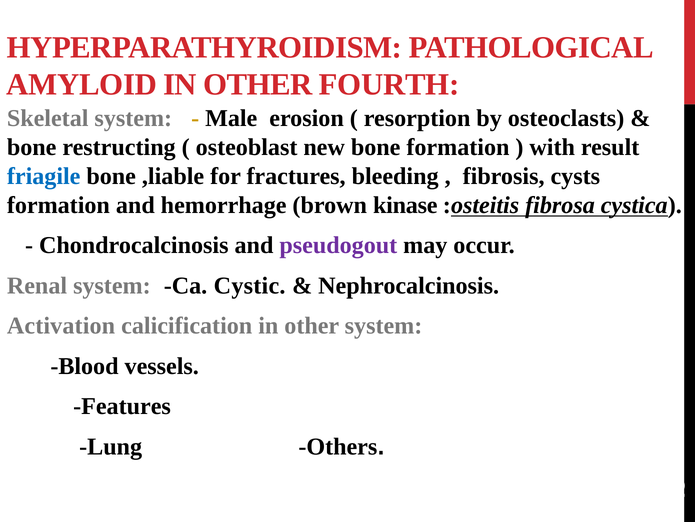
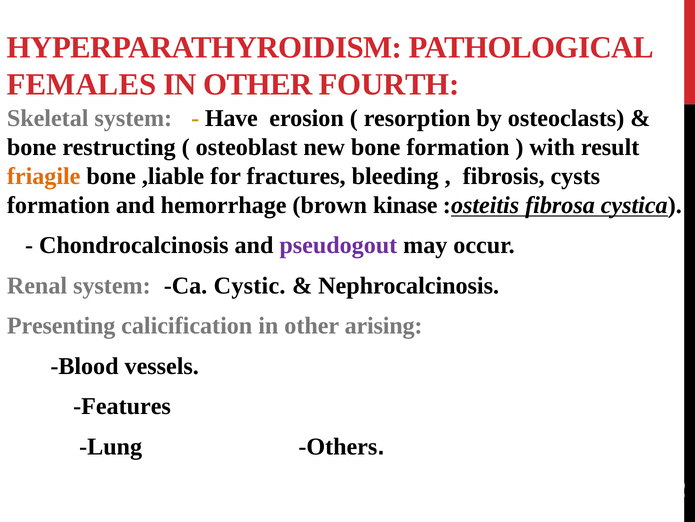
AMYLOID: AMYLOID -> FEMALES (82, 84)
Male: Male -> Have (231, 118)
friagile colour: blue -> orange (44, 176)
Activation: Activation -> Presenting (61, 325)
other system: system -> arising (384, 325)
